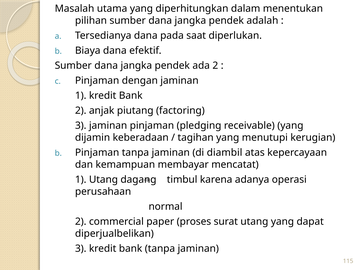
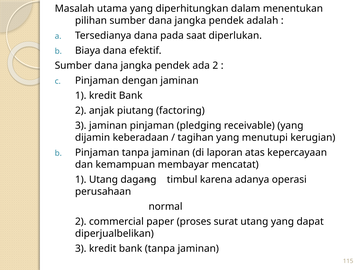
diambil: diambil -> laporan (225, 153)
